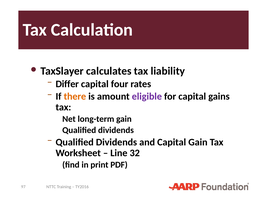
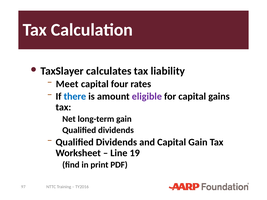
Differ: Differ -> Meet (67, 84)
there colour: orange -> blue (75, 97)
32: 32 -> 19 (135, 153)
